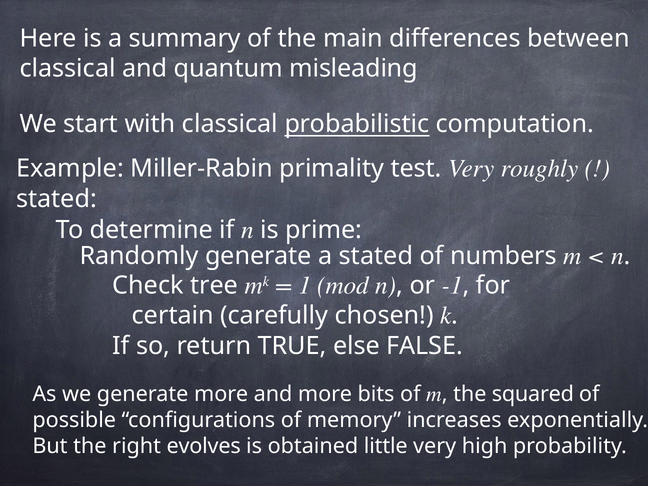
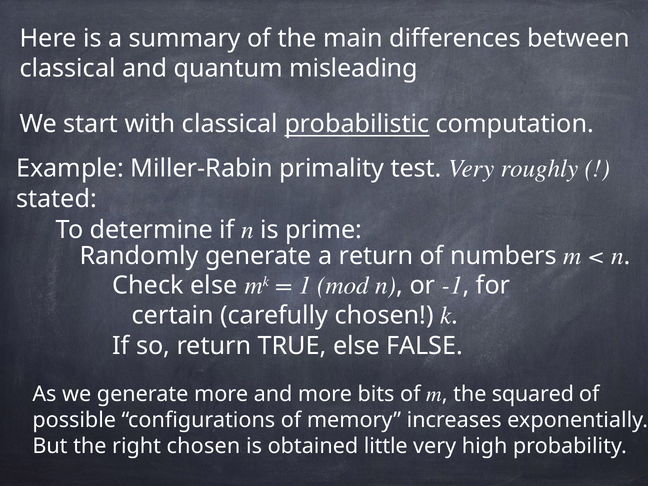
a stated: stated -> return (376, 256)
Check tree: tree -> else (214, 285)
right evolves: evolves -> chosen (203, 446)
